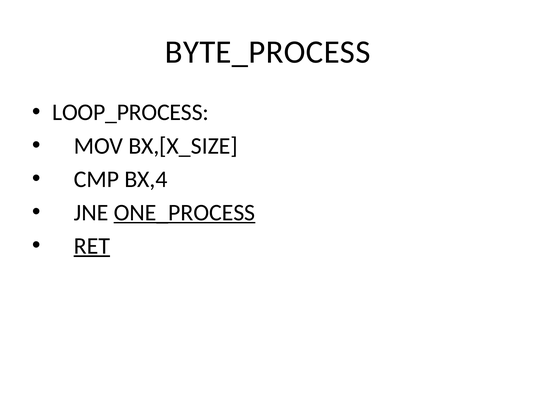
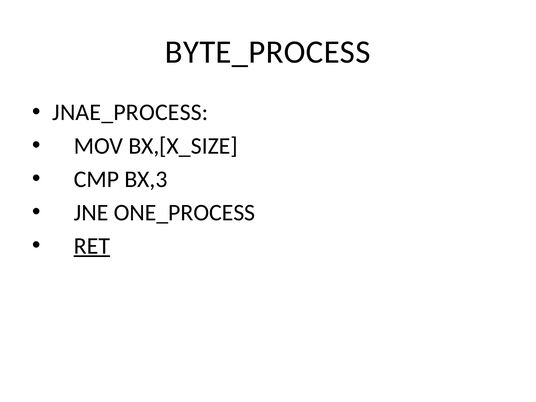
LOOP_PROCESS: LOOP_PROCESS -> JNAE_PROCESS (130, 112)
BX,4: BX,4 -> BX,3 (146, 179)
ONE_PROCESS underline: present -> none (184, 213)
